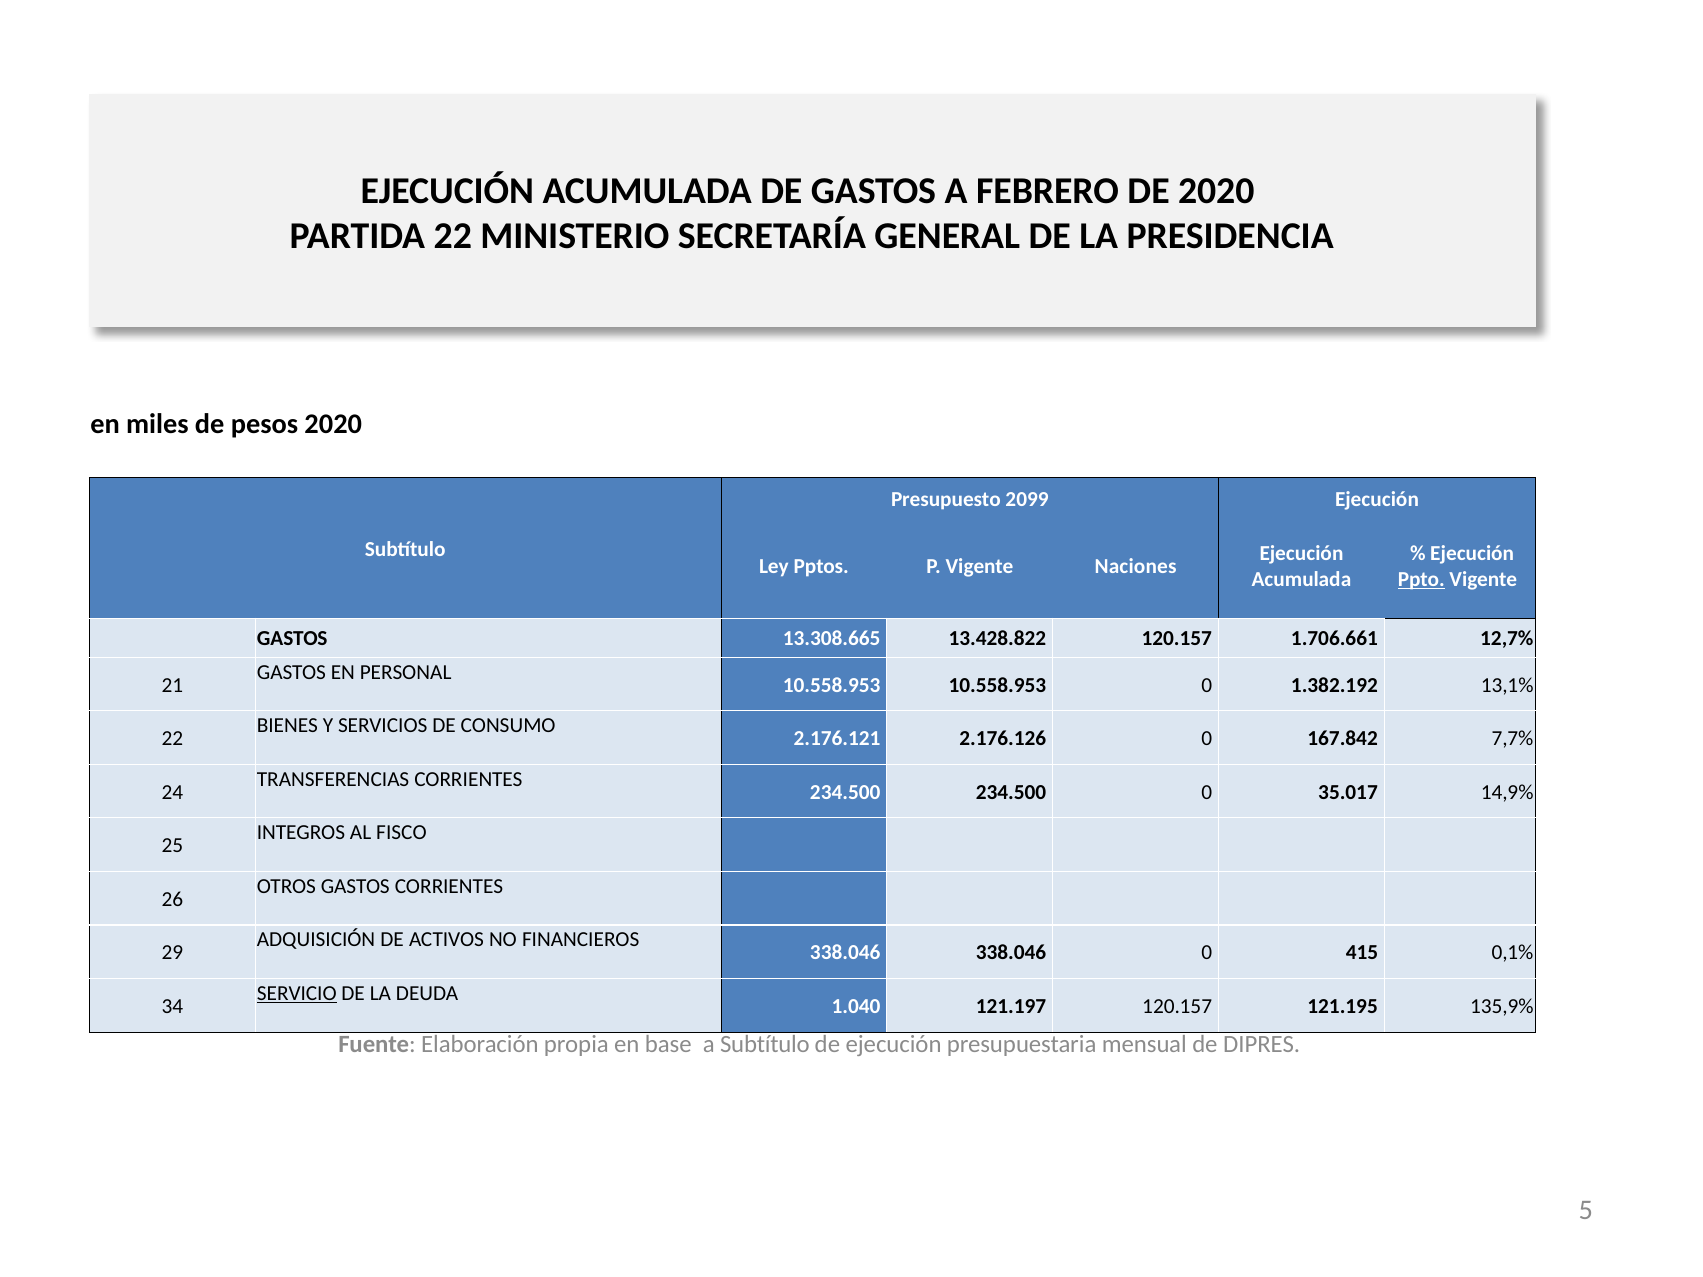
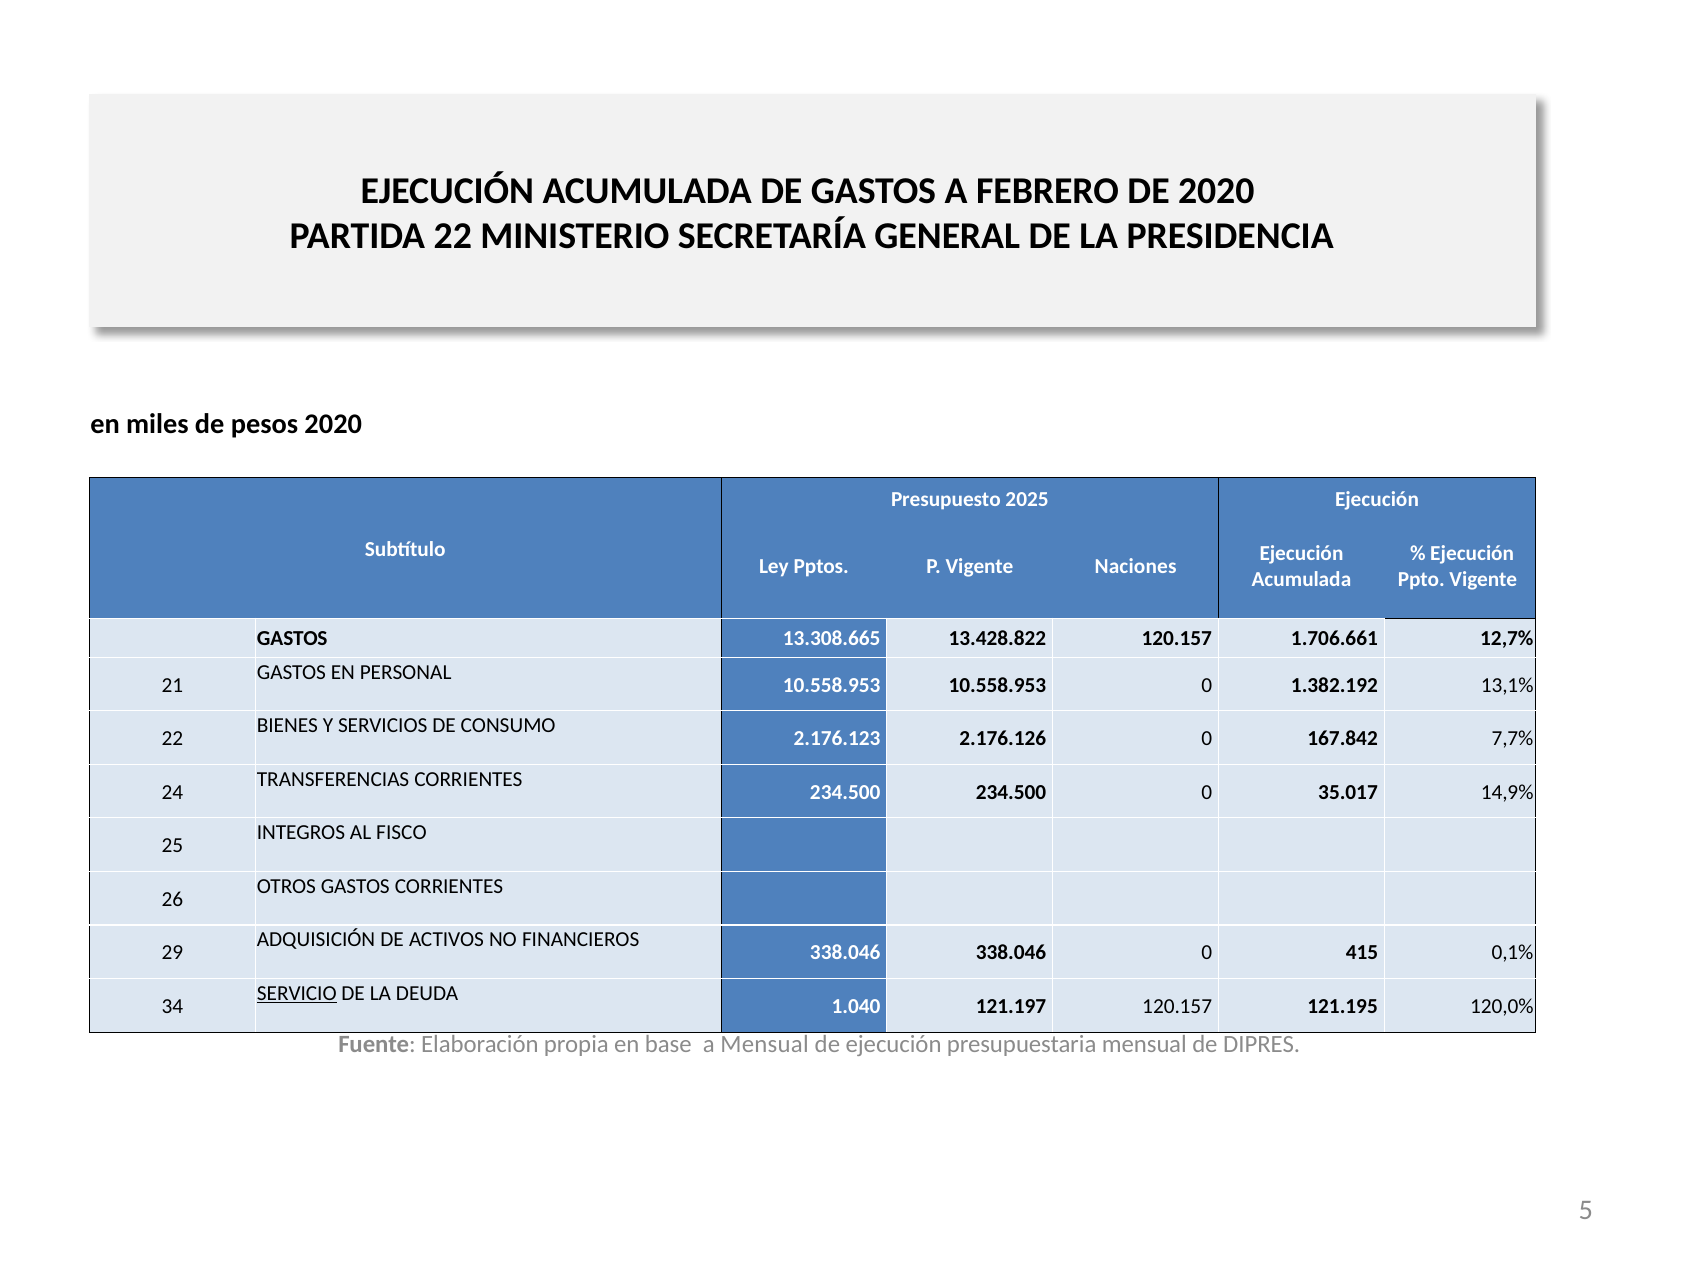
2099: 2099 -> 2025 (1027, 500)
Ppto underline: present -> none (1421, 579)
2.176.121: 2.176.121 -> 2.176.123 (837, 739)
135,9%: 135,9% -> 120,0% (1502, 1007)
a Subtítulo: Subtítulo -> Mensual (765, 1045)
